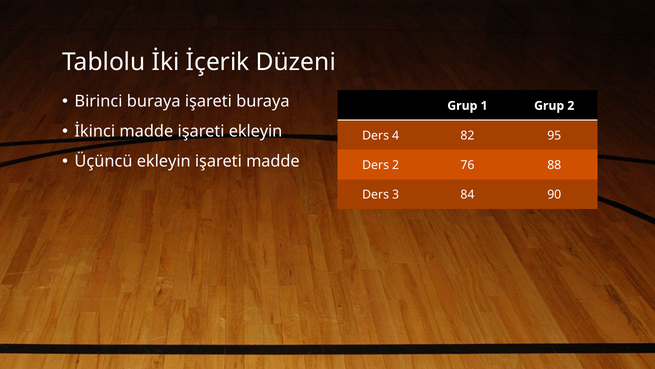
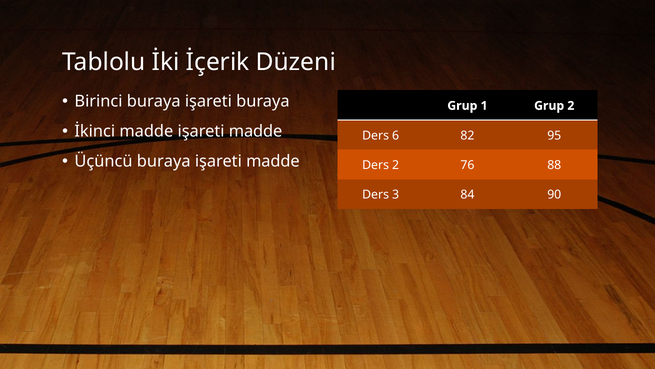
madde işareti ekleyin: ekleyin -> madde (256, 131)
4: 4 -> 6 (396, 135)
Üçüncü ekleyin: ekleyin -> buraya (164, 161)
